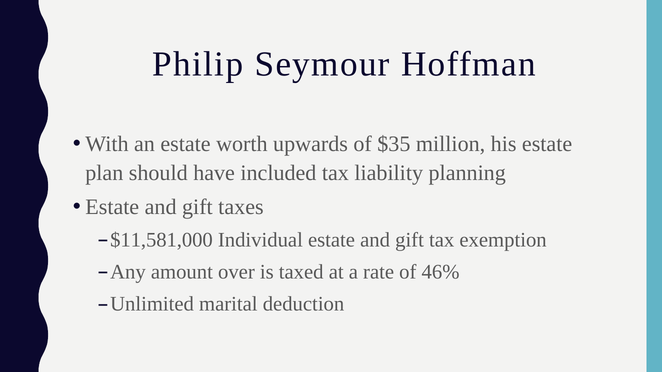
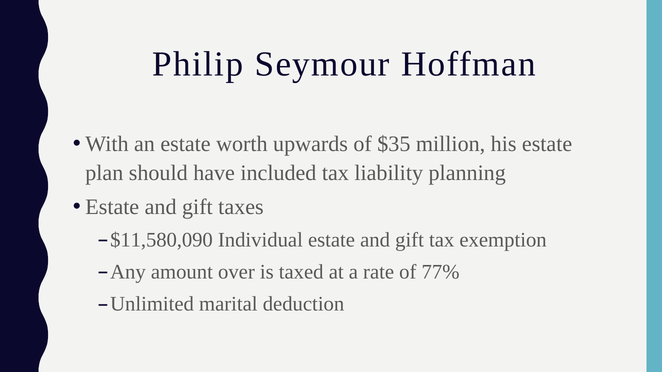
$11,581,000: $11,581,000 -> $11,580,090 (161, 240)
46%: 46% -> 77% (441, 272)
